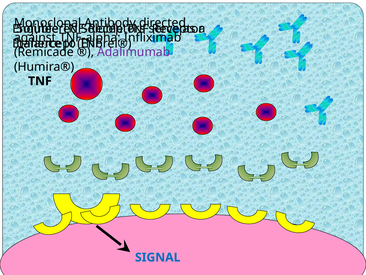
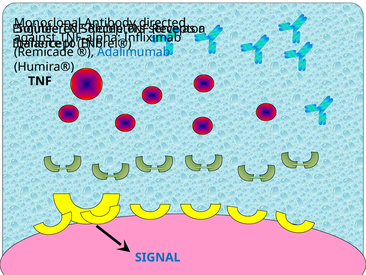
Adalimumab colour: purple -> blue (134, 52)
